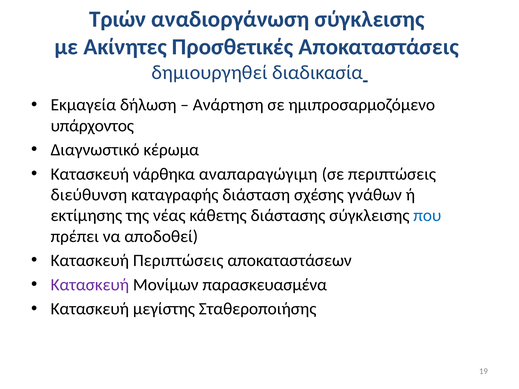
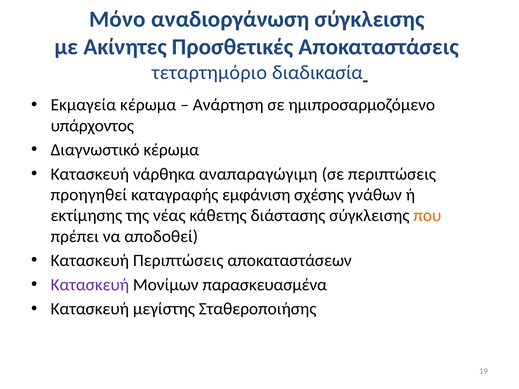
Τριών: Τριών -> Μόνο (117, 19)
δημιουργηθεί: δημιουργηθεί -> τεταρτημόριο (209, 73)
Εκμαγεία δήλωση: δήλωση -> κέρωμα (148, 105)
διεύθυνση: διεύθυνση -> προηγηθεί (89, 195)
διάσταση: διάσταση -> εμφάνιση (256, 195)
που colour: blue -> orange (427, 216)
